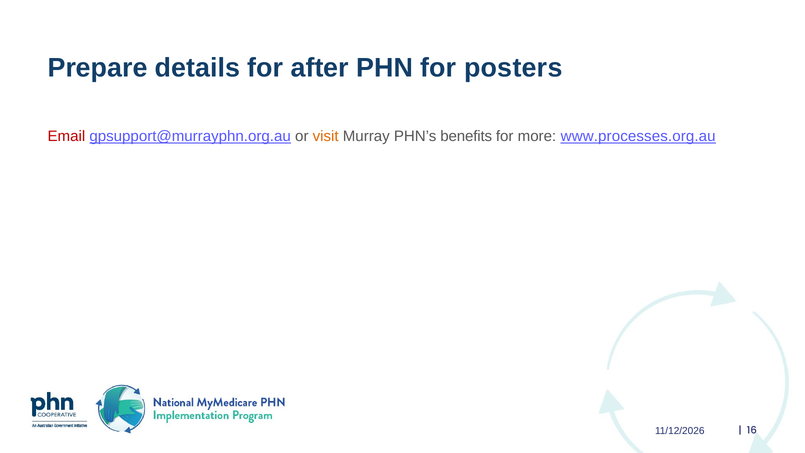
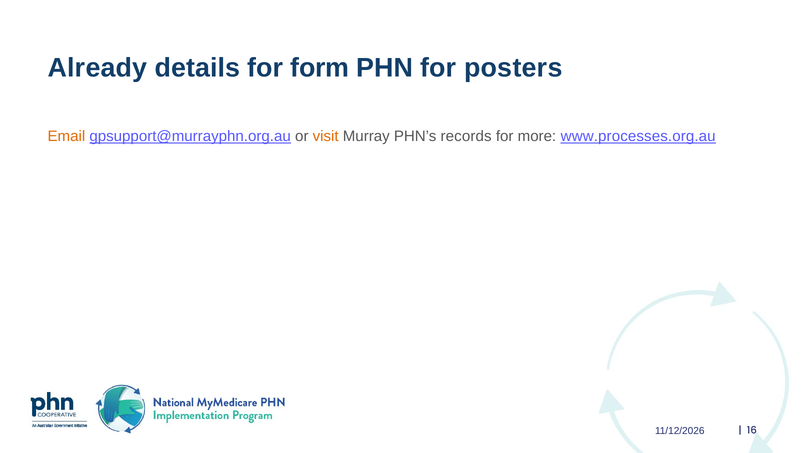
Prepare: Prepare -> Already (97, 68)
after: after -> form (320, 68)
Email colour: red -> orange (66, 136)
benefits: benefits -> records (466, 136)
